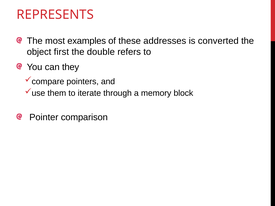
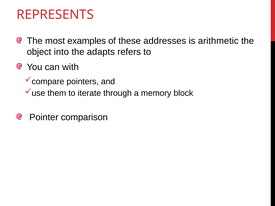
converted: converted -> arithmetic (218, 41)
first: first -> into (61, 52)
double: double -> adapts (101, 52)
they: they -> with (70, 67)
